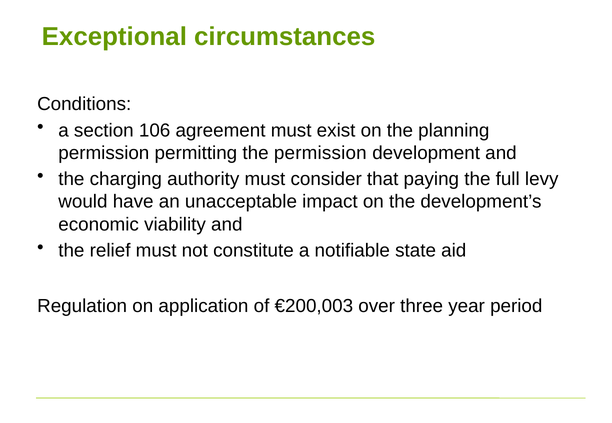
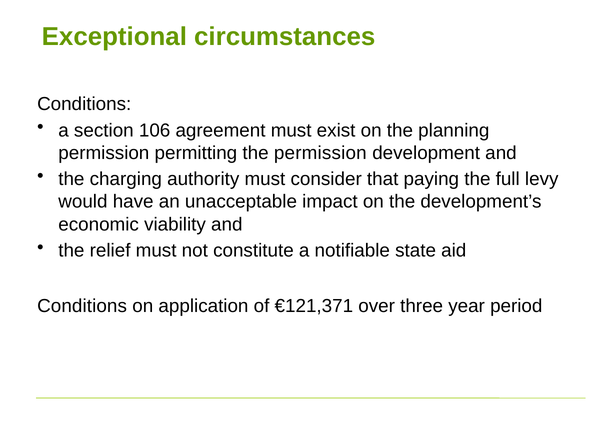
Regulation: Regulation -> Conditions (82, 307)
€200,003: €200,003 -> €121,371 (314, 307)
